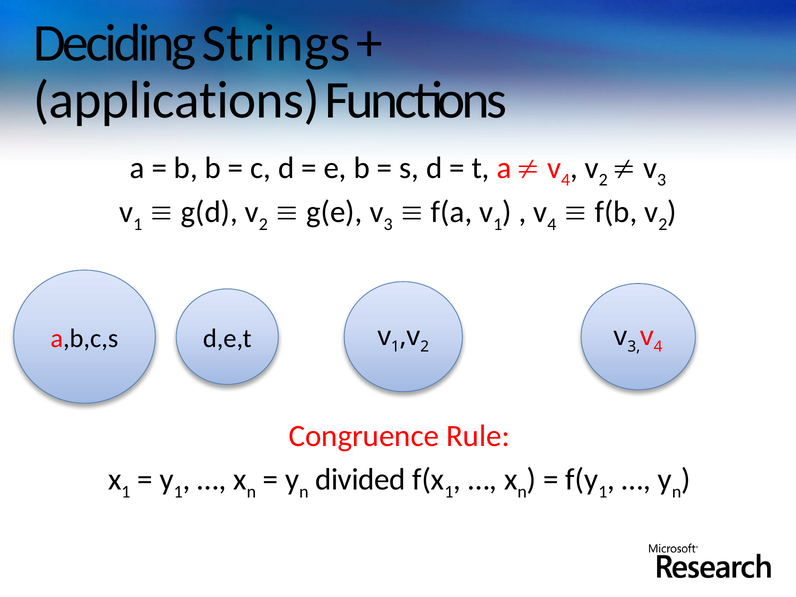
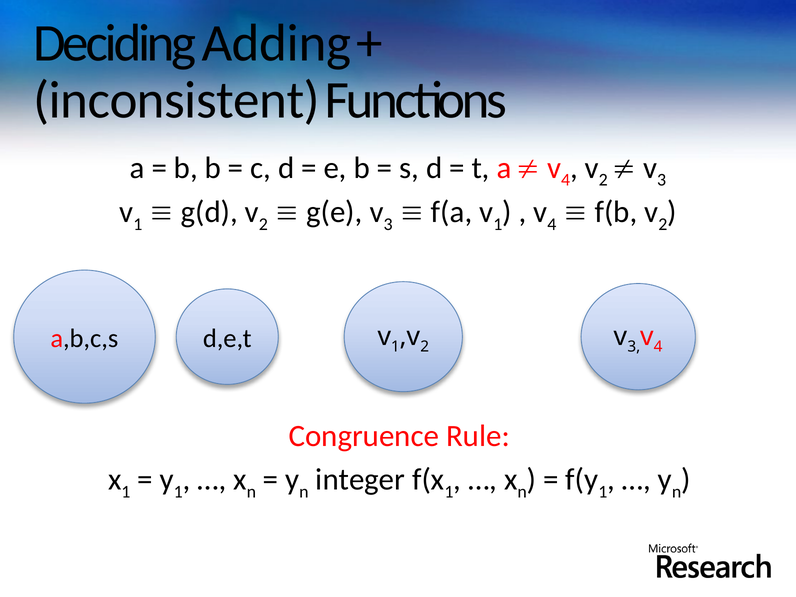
Strings: Strings -> Adding (276, 43)
applications: applications -> inconsistent (177, 100)
divided: divided -> integer (360, 480)
